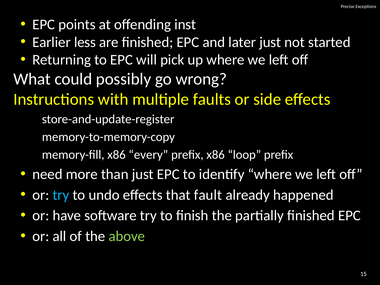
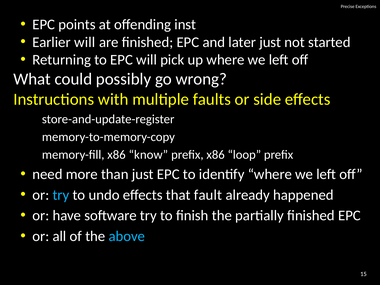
Earlier less: less -> will (85, 42)
every: every -> know (148, 155)
above colour: light green -> light blue (127, 236)
